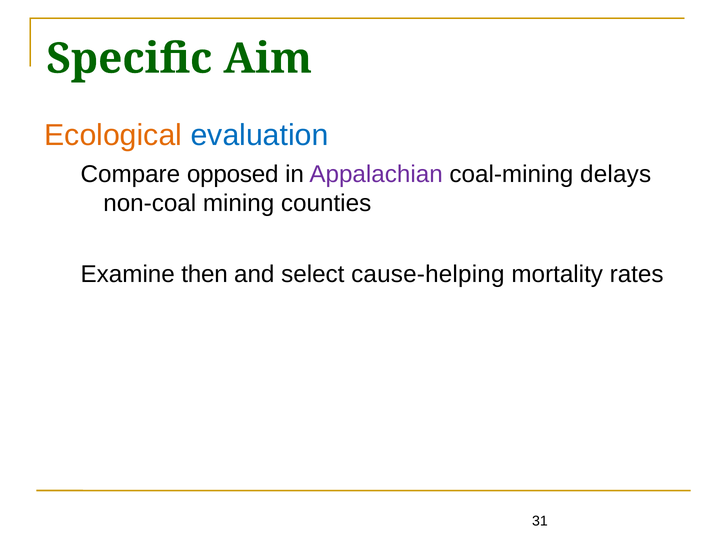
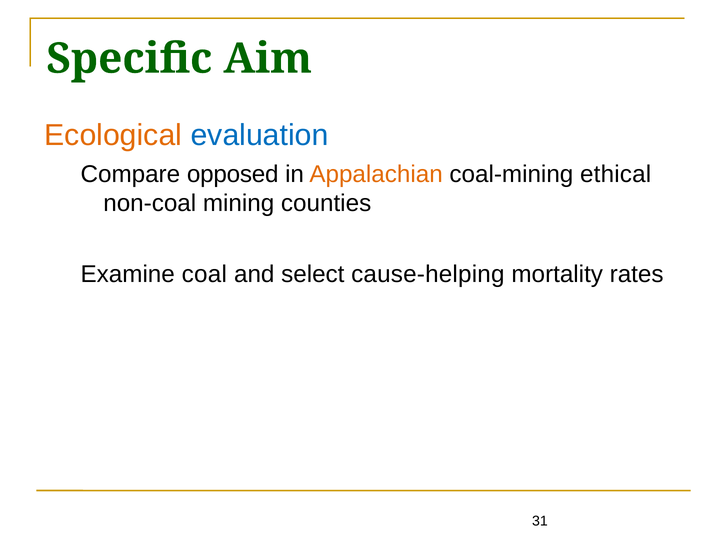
Appalachian colour: purple -> orange (376, 174)
delays: delays -> ethical (616, 174)
then: then -> coal (204, 275)
